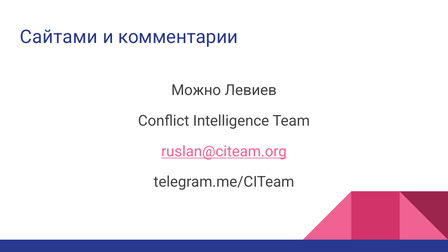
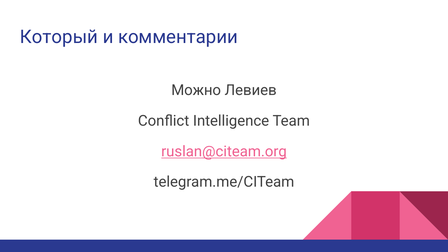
Сайтами: Сайтами -> Который (59, 37)
